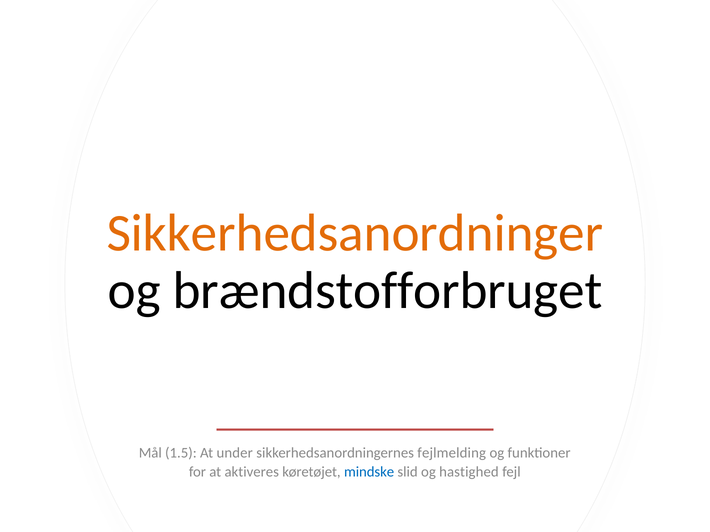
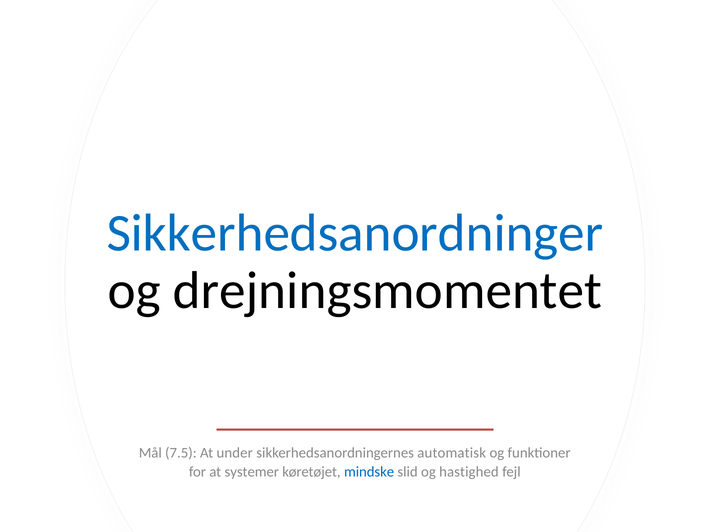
Sikkerhedsanordninger colour: orange -> blue (355, 233)
brændstofforbruget: brændstofforbruget -> drejningsmomentet (387, 291)
1.5: 1.5 -> 7.5 (181, 453)
fejlmelding: fejlmelding -> automatisk (452, 453)
aktiveres: aktiveres -> systemer (252, 472)
